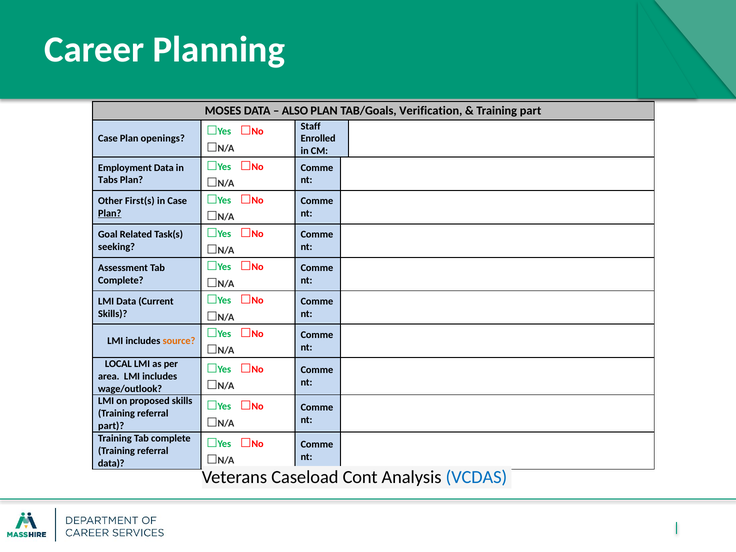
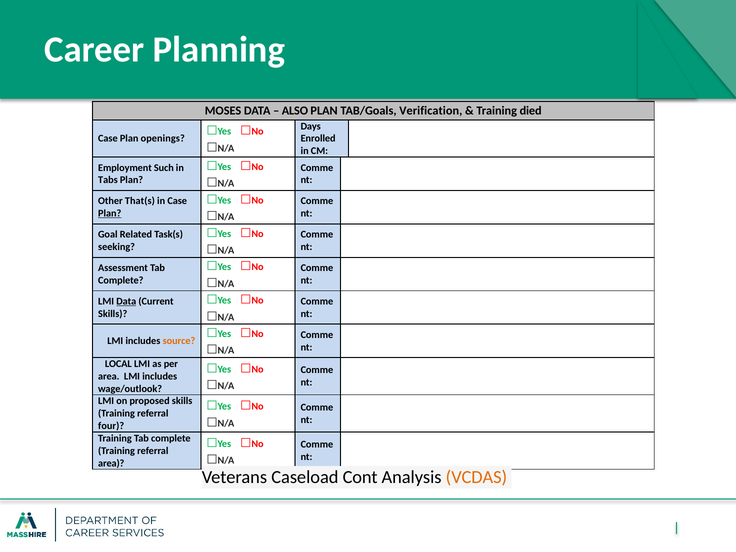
Training part: part -> died (531, 111)
Staff: Staff -> Days (311, 126)
Employment Data: Data -> Such (164, 168)
First(s: First(s -> That(s (140, 201)
Data underline: none -> present (126, 301)
part: part -> four (111, 426)
data: data -> area (111, 463)
VCDAS colour: blue -> orange (476, 477)
